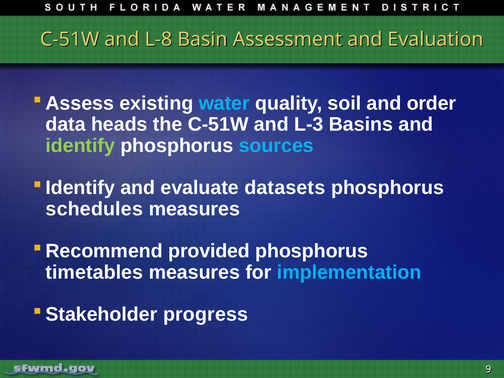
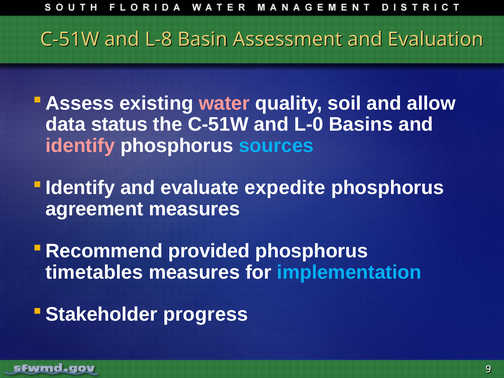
water colour: light blue -> pink (224, 103)
order: order -> allow (431, 103)
heads: heads -> status (119, 124)
L-3: L-3 -> L-0 (309, 124)
identify colour: light green -> pink (80, 146)
datasets: datasets -> expedite (285, 188)
schedules: schedules -> agreement (94, 209)
